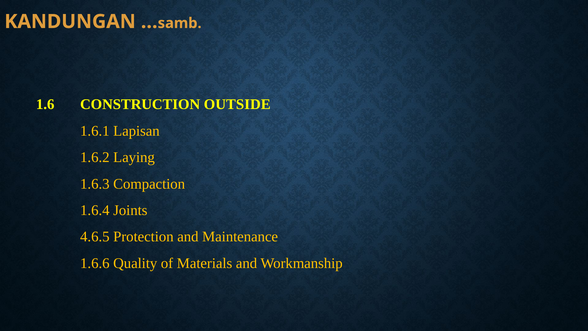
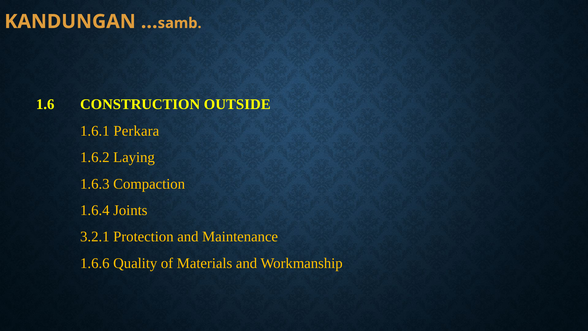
Lapisan: Lapisan -> Perkara (136, 131)
4.6.5: 4.6.5 -> 3.2.1 (95, 237)
